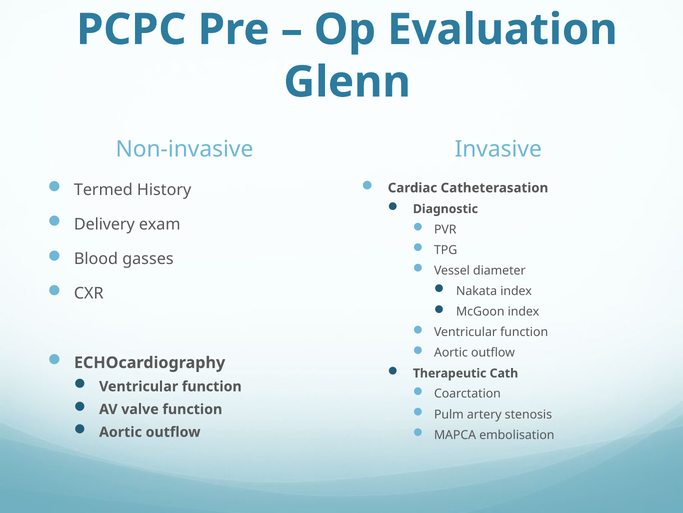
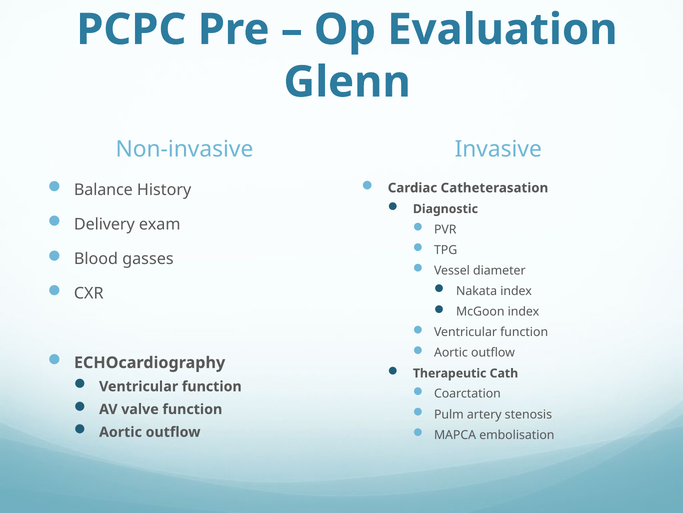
Termed: Termed -> Balance (103, 190)
